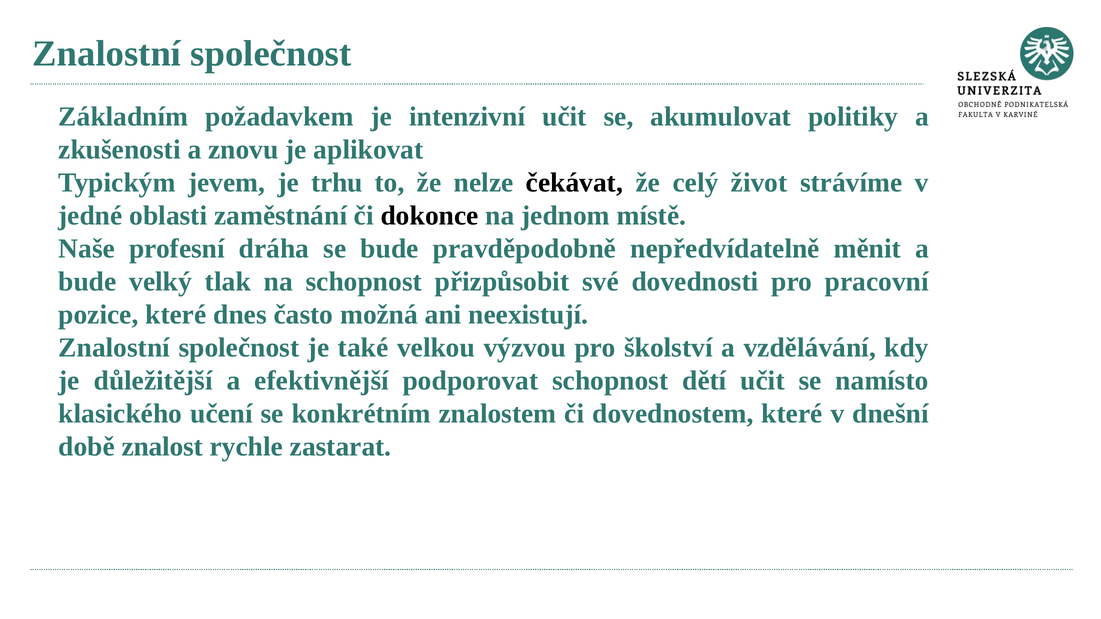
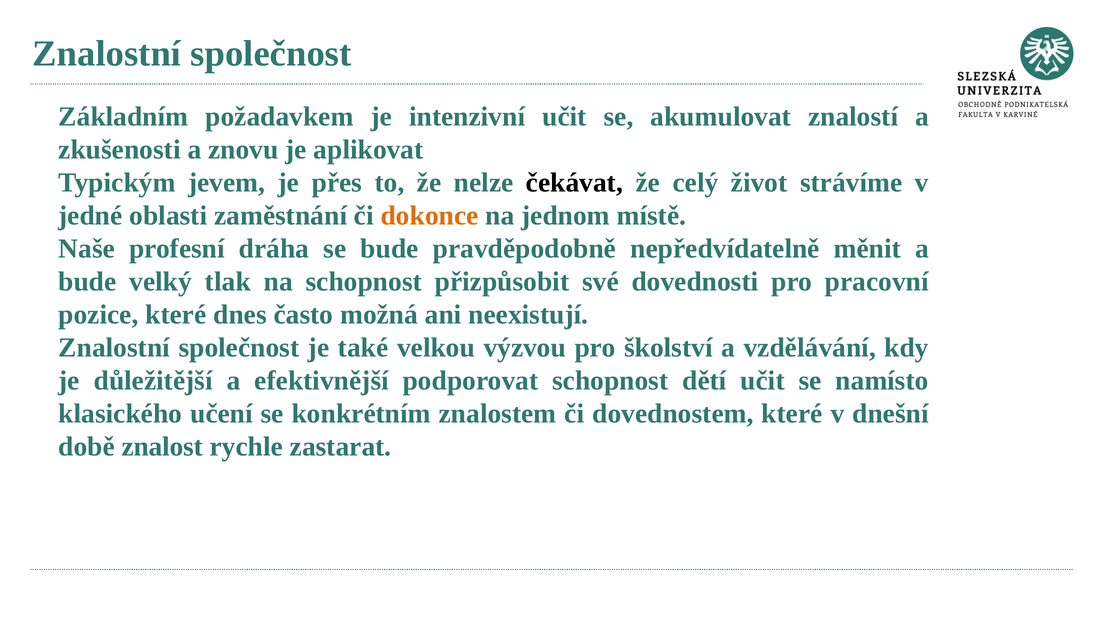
politiky: politiky -> znalostí (853, 117)
trhu: trhu -> přes (337, 183)
dokonce colour: black -> orange (430, 216)
